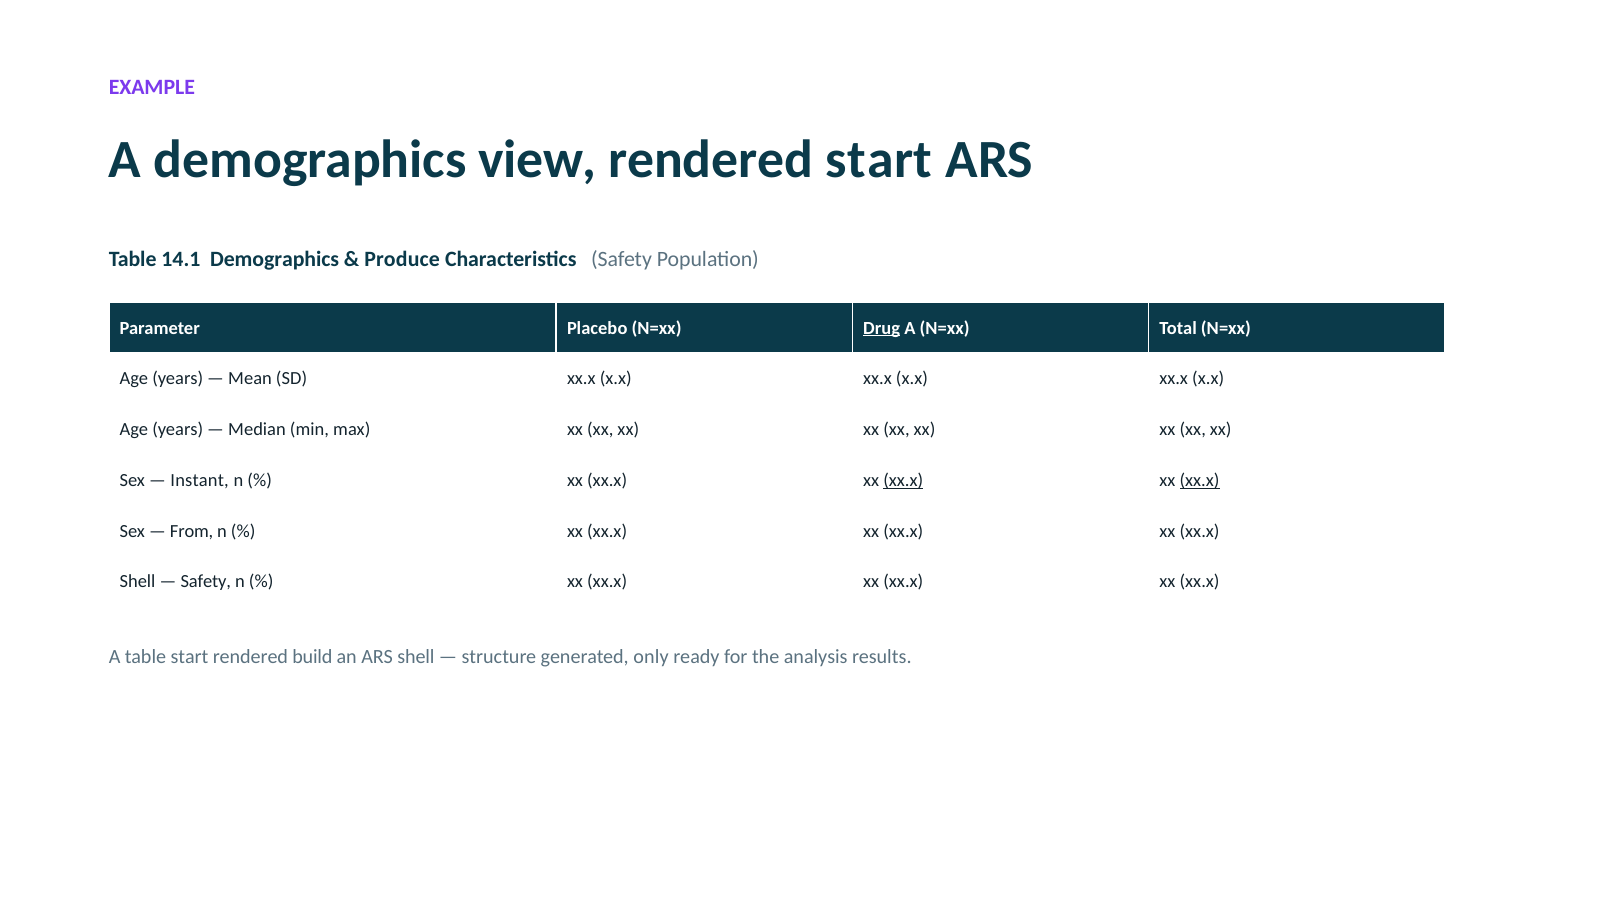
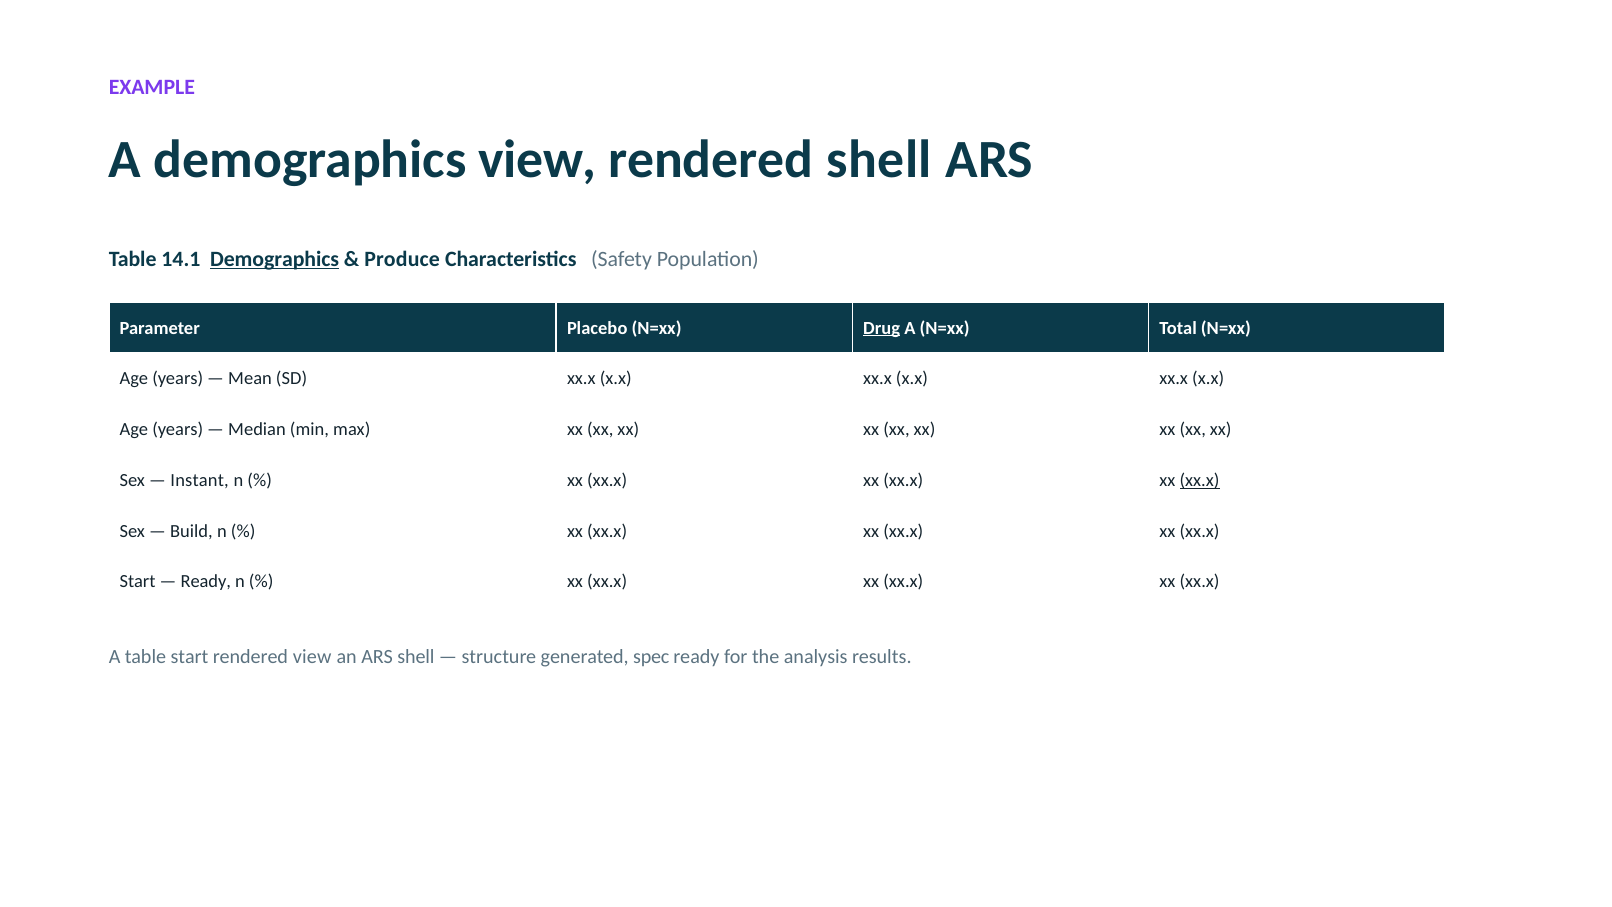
rendered start: start -> shell (879, 159)
Demographics underline: none -> present (275, 259)
xx.x underline: present -> none (903, 480)
From: From -> Build (191, 531)
Shell: Shell -> Start (138, 582)
Safety: Safety -> Ready (206, 582)
rendered build: build -> view (312, 657)
only: only -> spec (651, 657)
